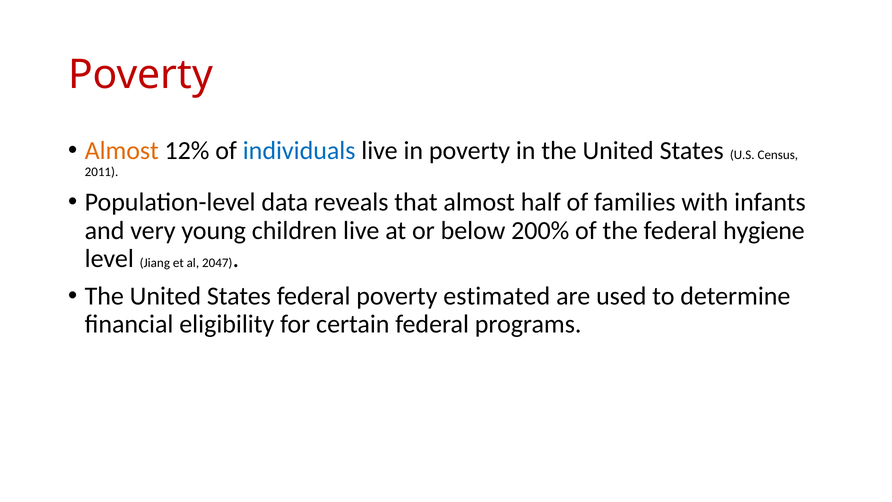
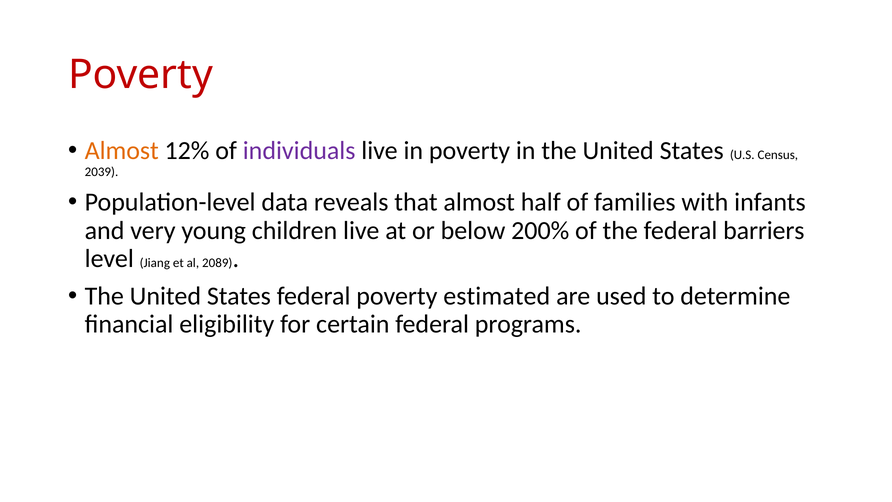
individuals colour: blue -> purple (299, 151)
2011: 2011 -> 2039 (102, 172)
hygiene: hygiene -> barriers (764, 230)
2047: 2047 -> 2089 (217, 263)
